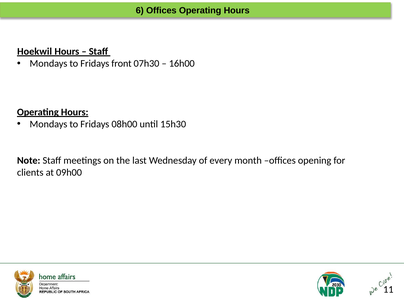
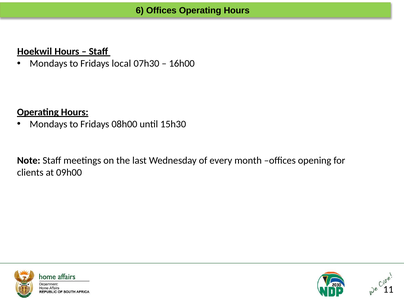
front: front -> local (121, 64)
